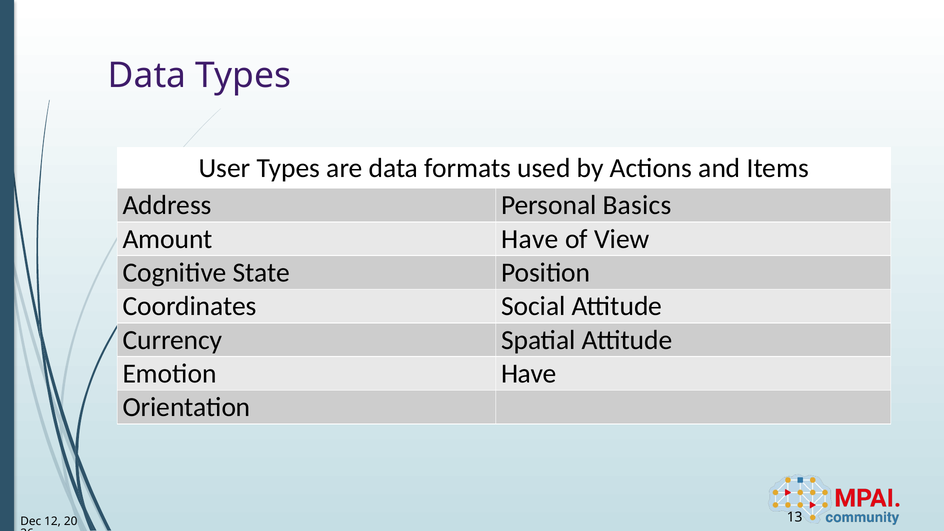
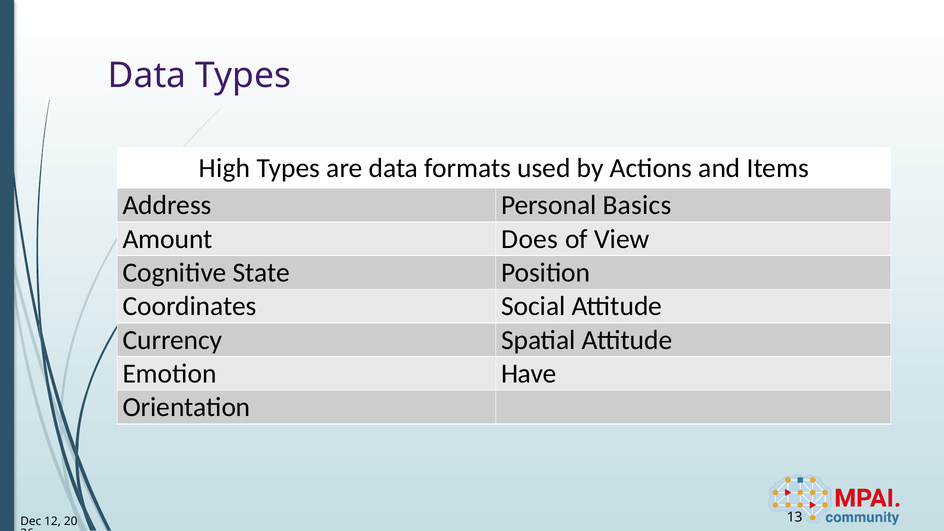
User: User -> High (225, 168)
Amount Have: Have -> Does (530, 239)
